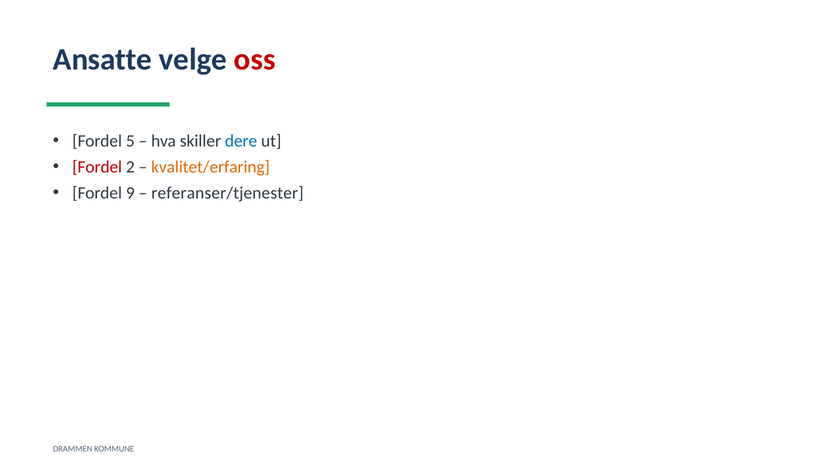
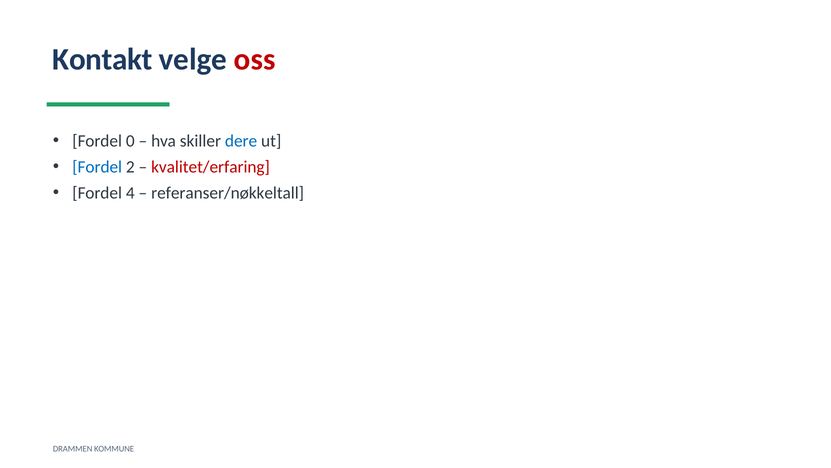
Ansatte: Ansatte -> Kontakt (103, 59)
5: 5 -> 0 (130, 141)
Fordel colour: red -> blue (97, 167)
kvalitet/erfaring colour: orange -> red (211, 167)
9: 9 -> 4 (130, 193)
referanser/tjenester: referanser/tjenester -> referanser/nøkkeltall (228, 193)
